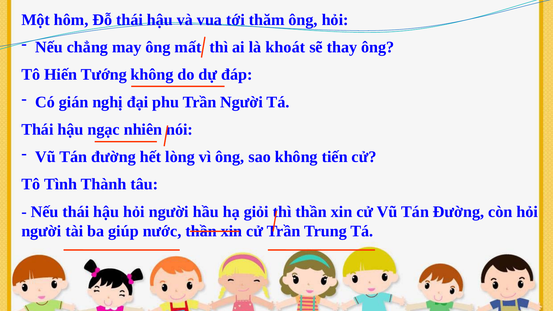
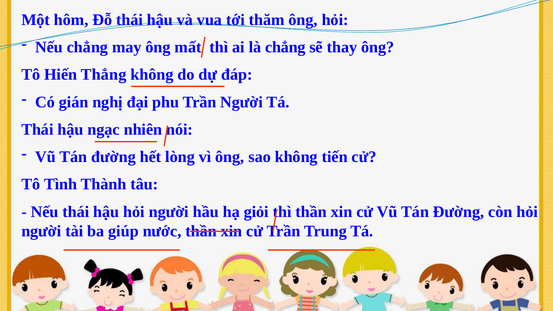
là khoát: khoát -> chẳng (285, 47)
Tướng: Tướng -> Thẳng (104, 75)
